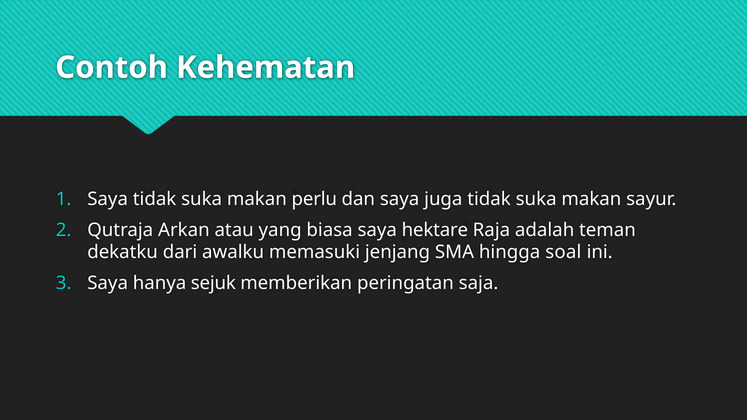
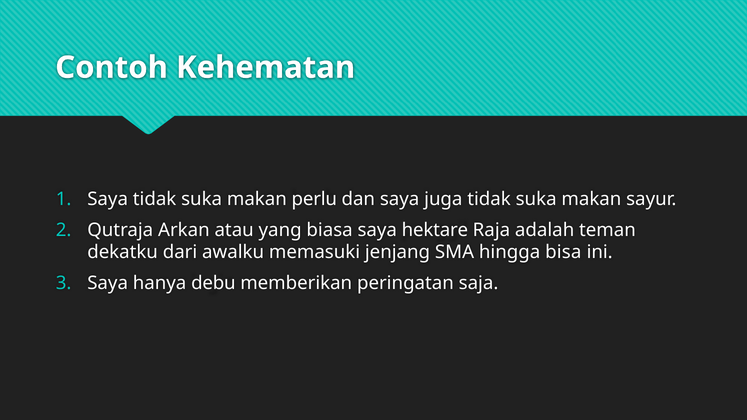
soal: soal -> bisa (563, 252)
sejuk: sejuk -> debu (213, 283)
